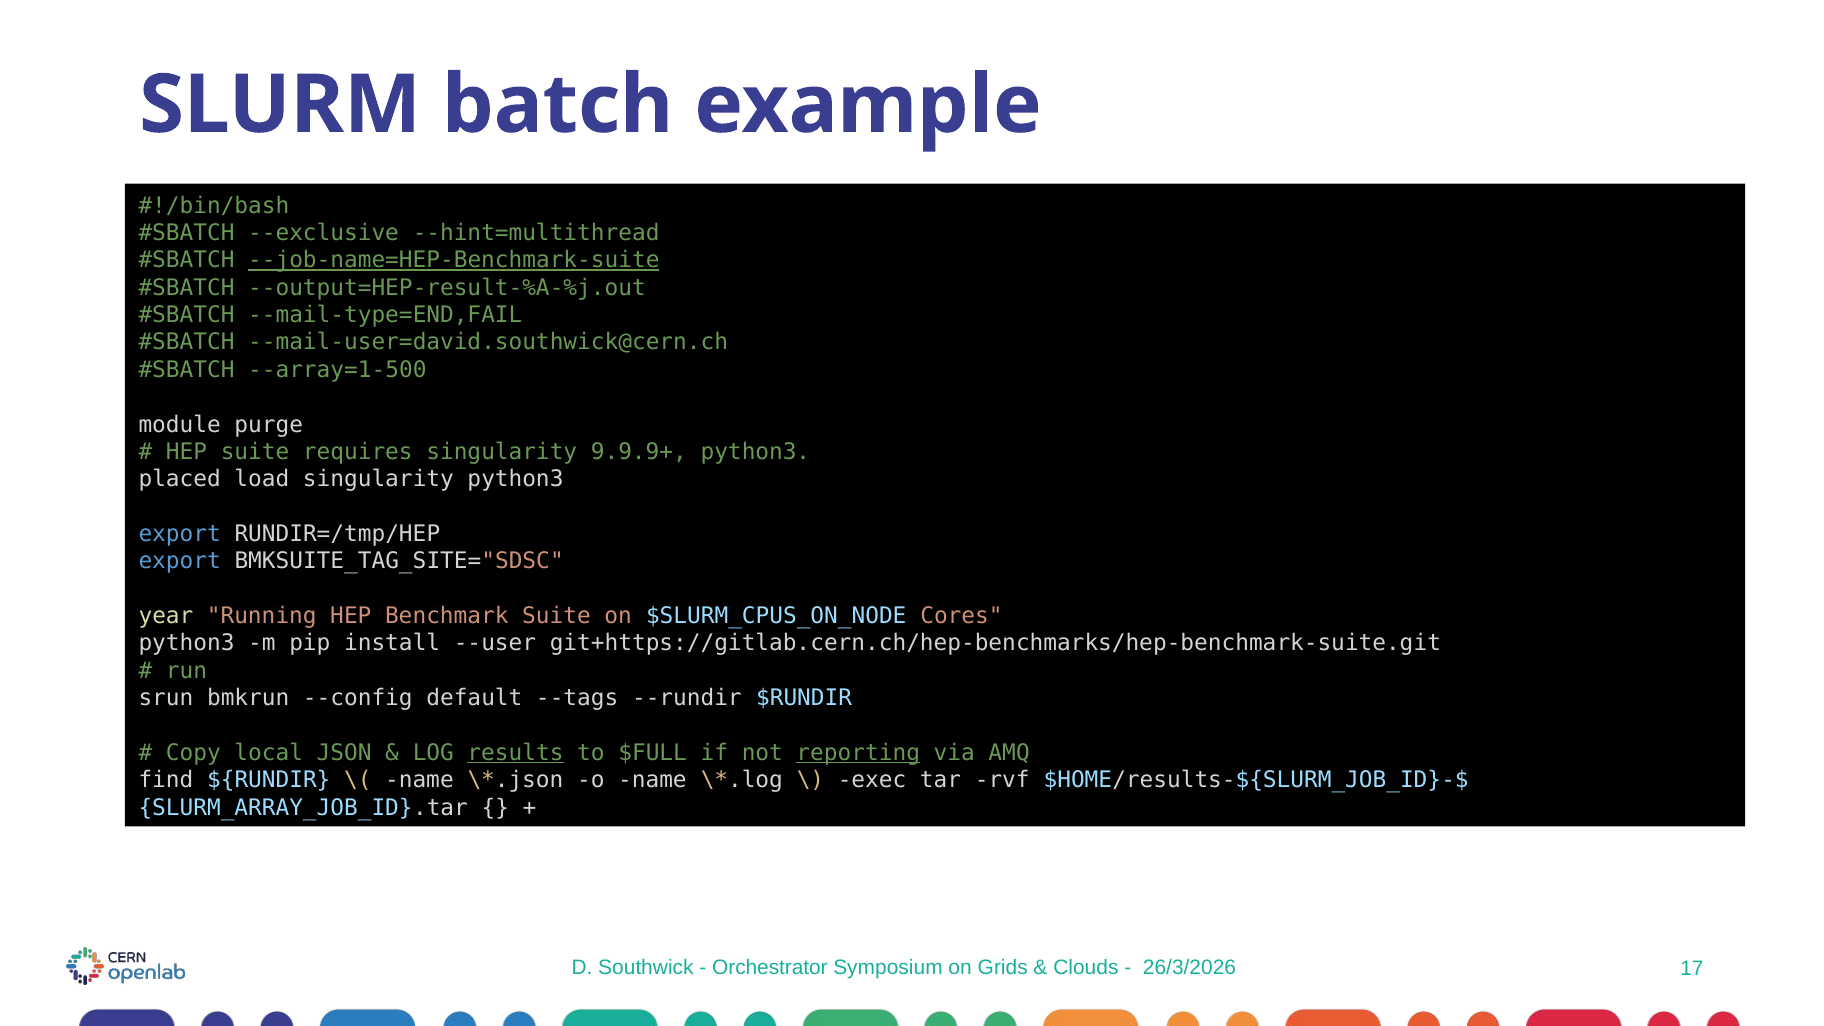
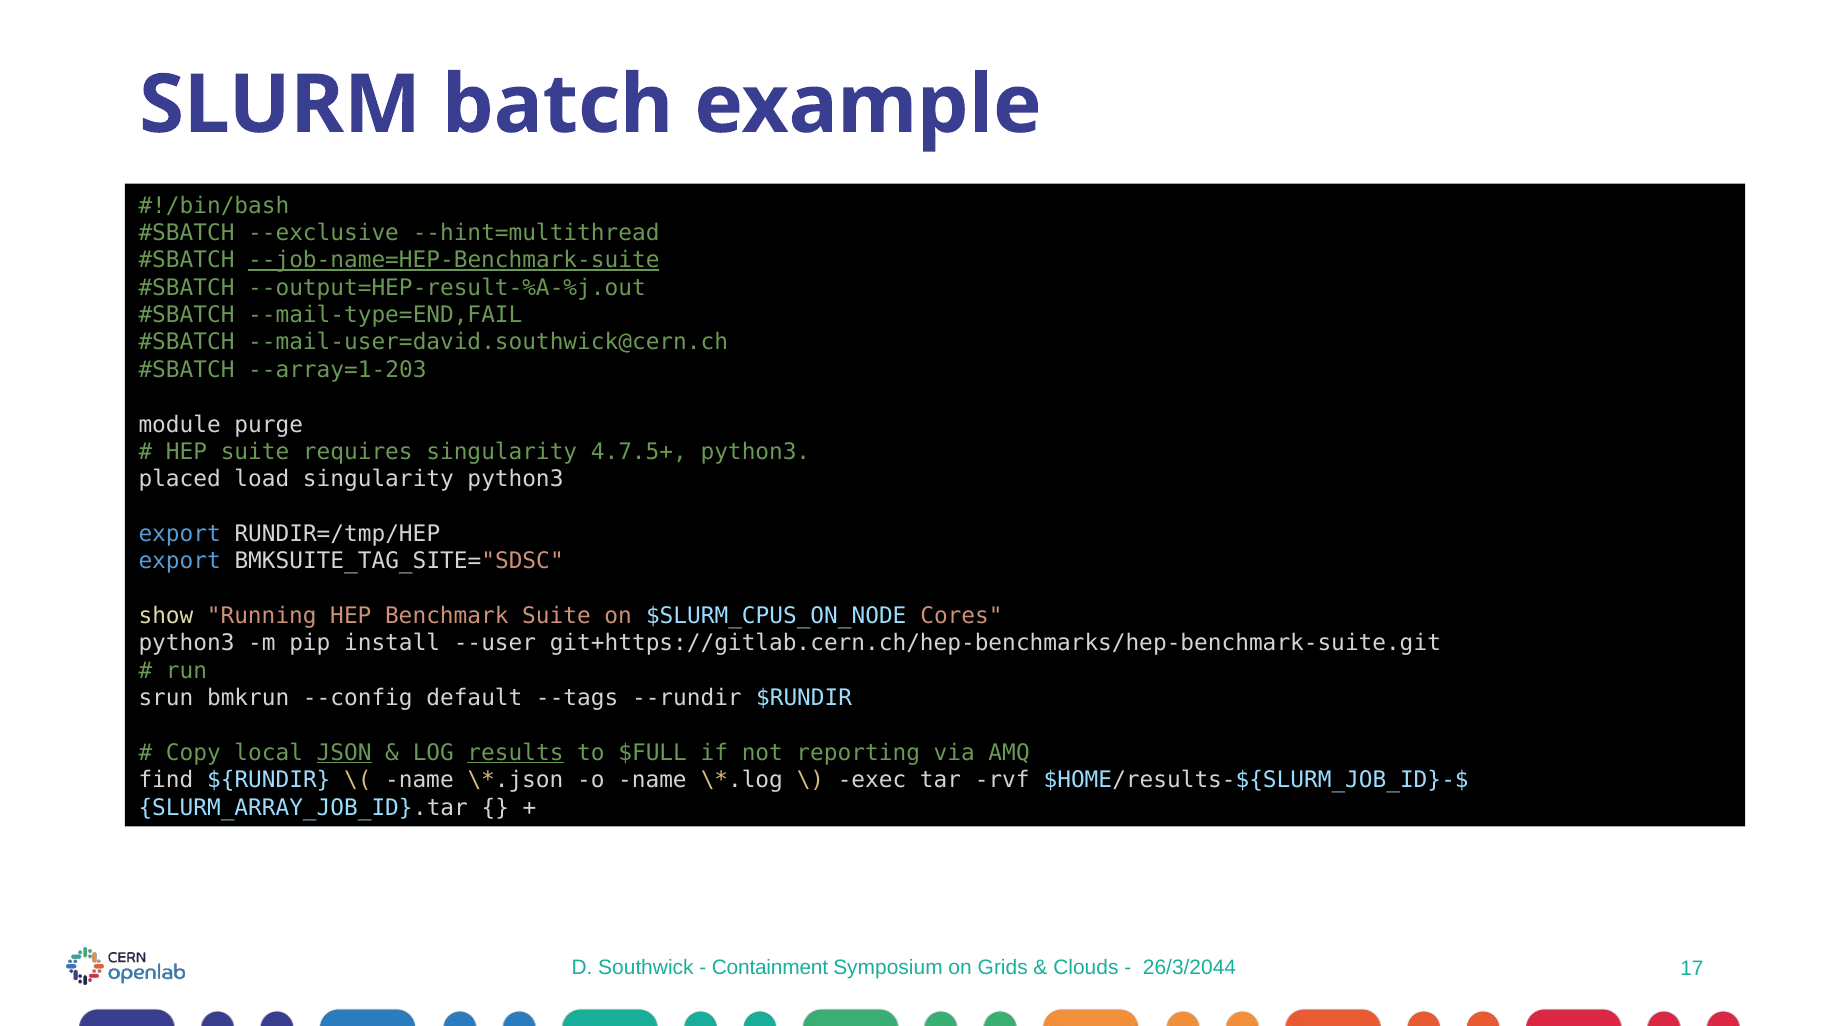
--array=1-500: --array=1-500 -> --array=1-203 (337, 370)
9.9.9+: 9.9.9+ -> 4.7.5+ (639, 452)
year: year -> show (166, 616)
JSON underline: none -> present (344, 753)
reporting underline: present -> none (858, 753)
Orchestrator: Orchestrator -> Containment (770, 967)
26/3/2026: 26/3/2026 -> 26/3/2044 (1189, 967)
